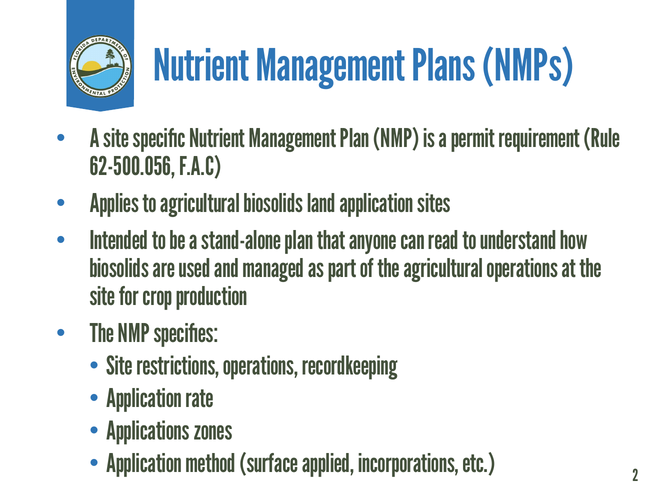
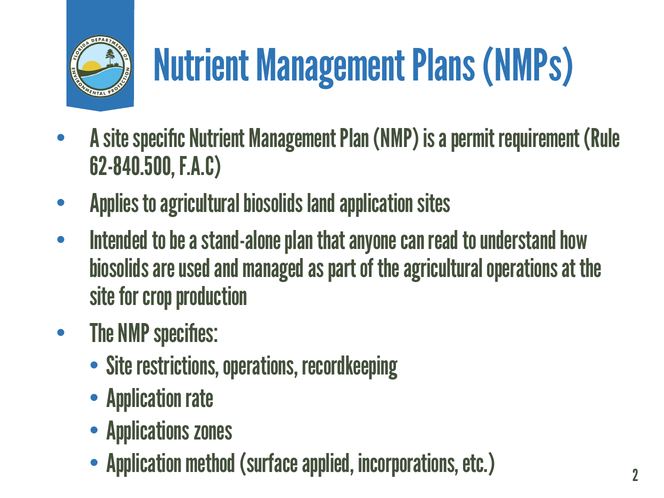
62-500.056: 62-500.056 -> 62-840.500 (132, 167)
